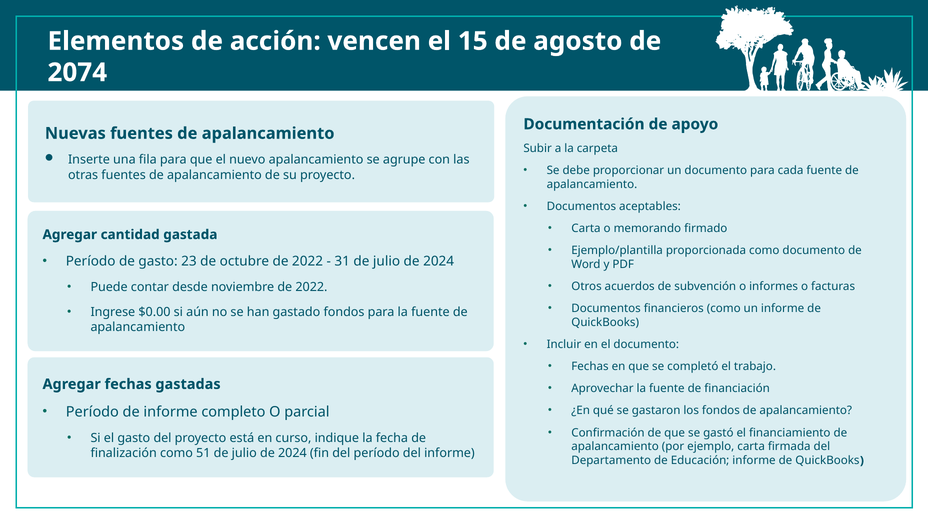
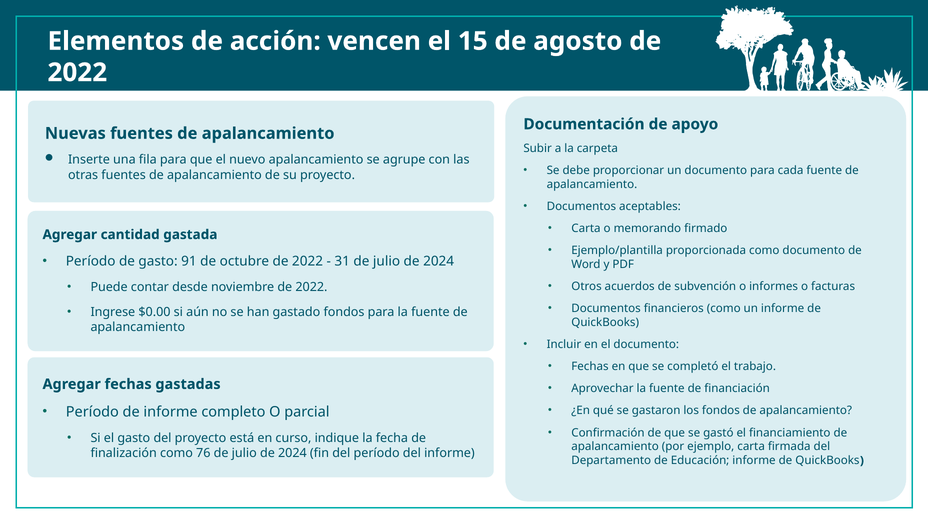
2074: 2074 -> 2022 (77, 73)
23: 23 -> 91 (189, 261)
51: 51 -> 76 (203, 453)
